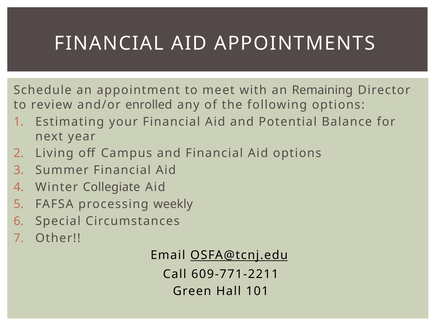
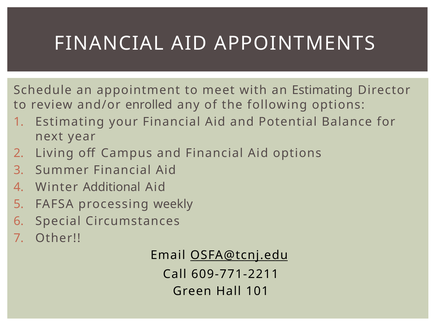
an Remaining: Remaining -> Estimating (322, 90)
Collegiate: Collegiate -> Additional (112, 187)
